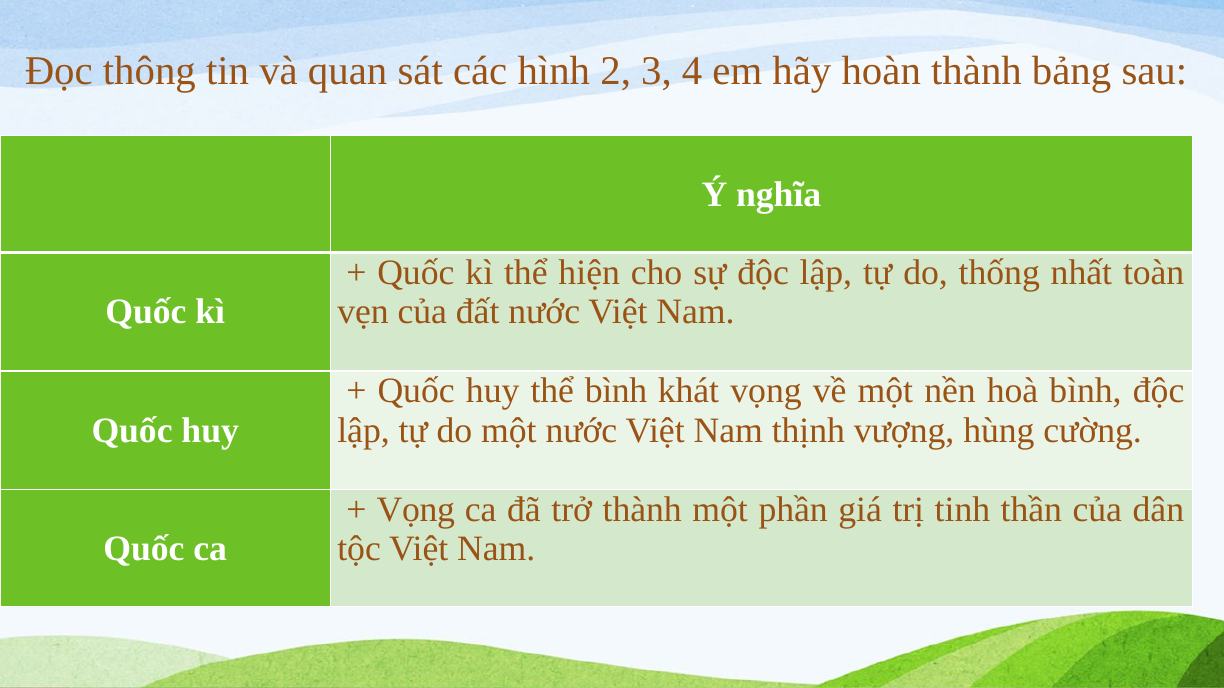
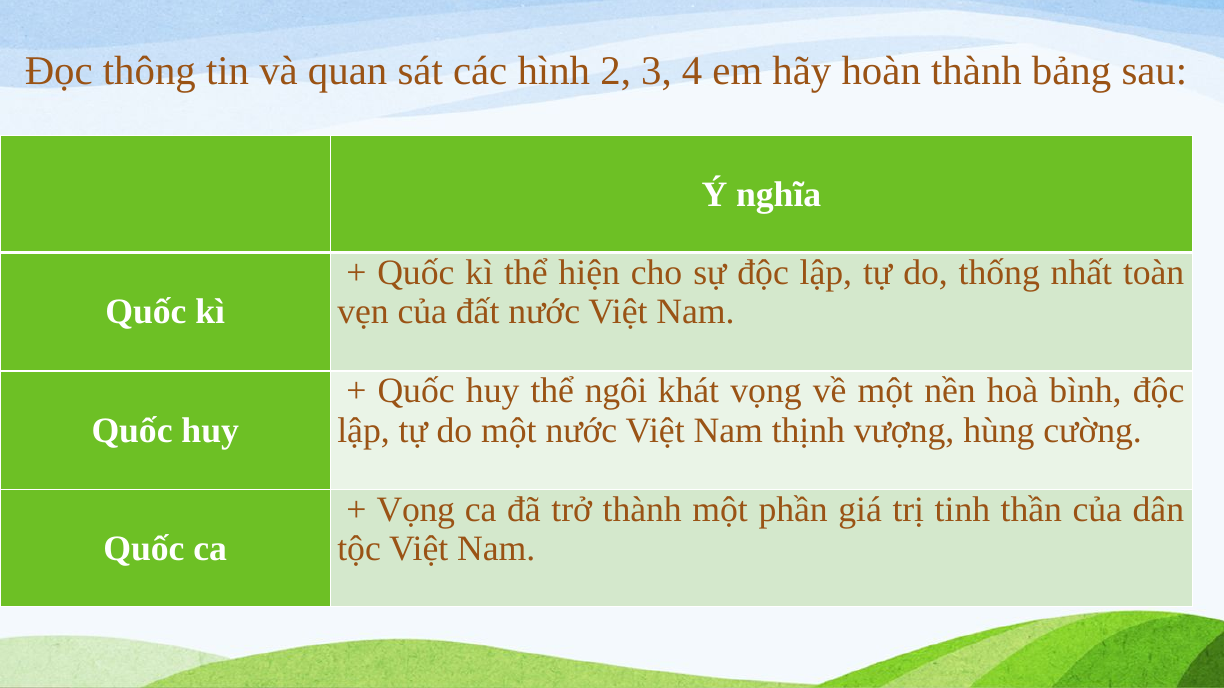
thể bình: bình -> ngôi (616, 391)
